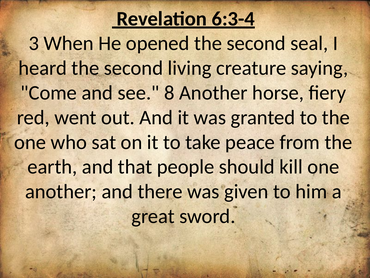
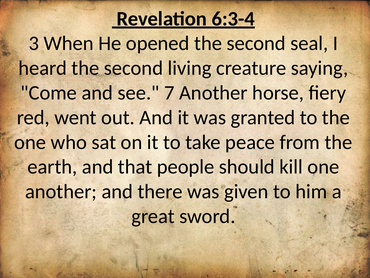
8: 8 -> 7 (169, 93)
